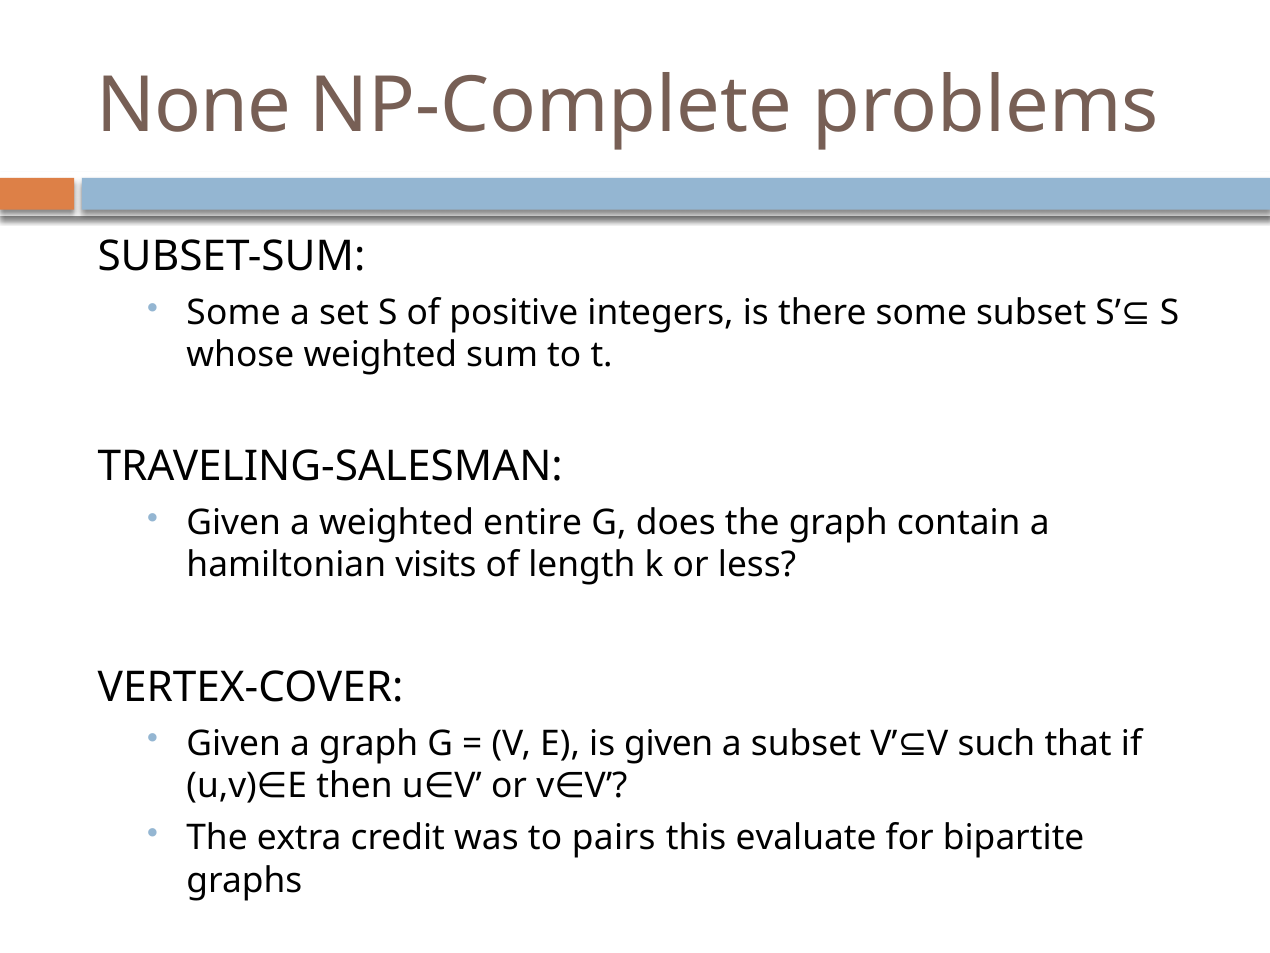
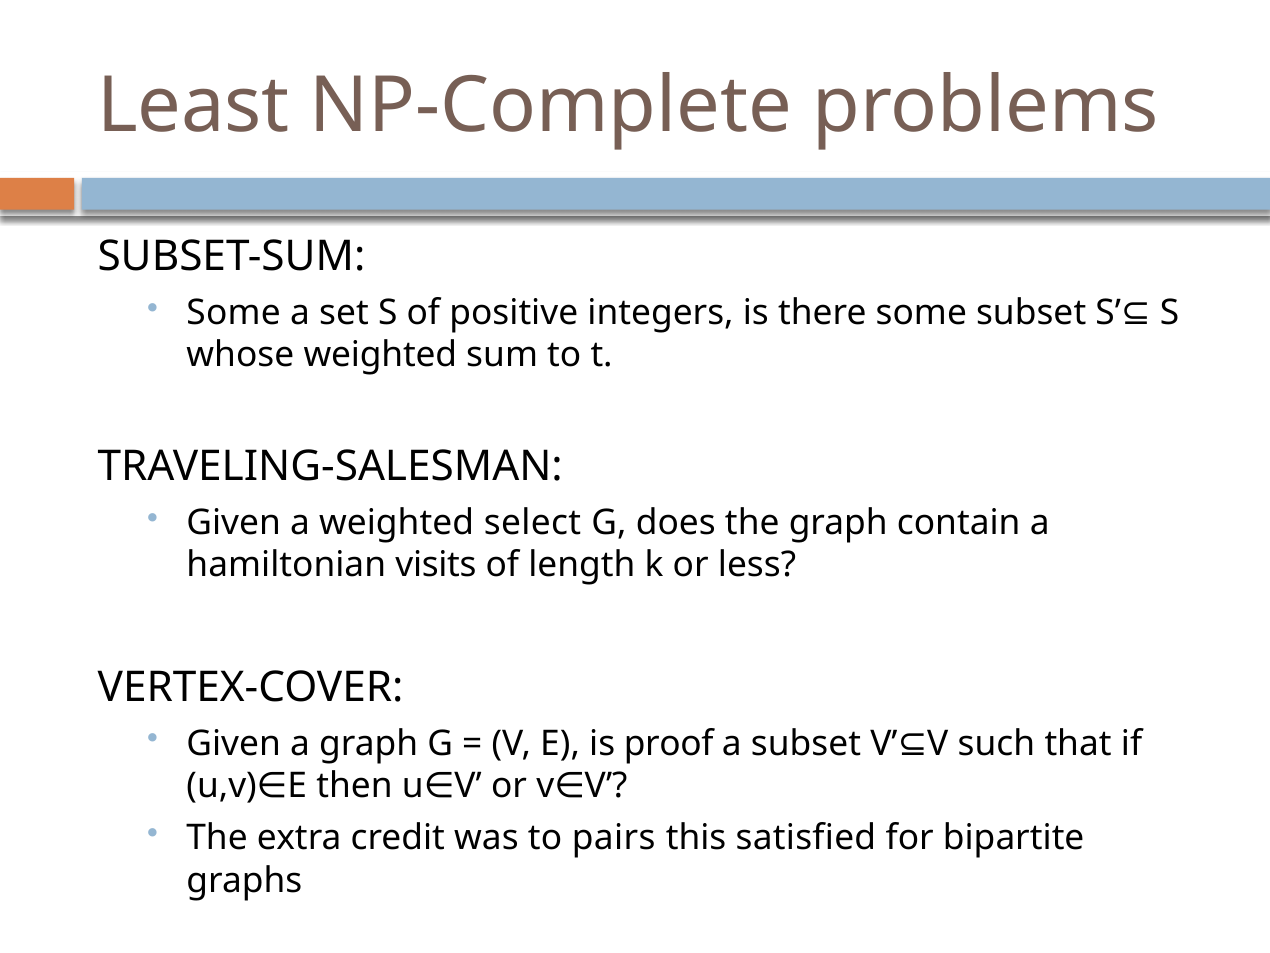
None: None -> Least (194, 106)
entire: entire -> select (533, 522)
is given: given -> proof (669, 743)
evaluate: evaluate -> satisfied (806, 838)
